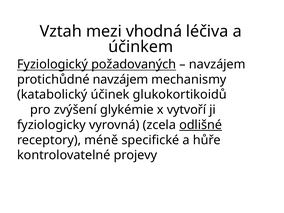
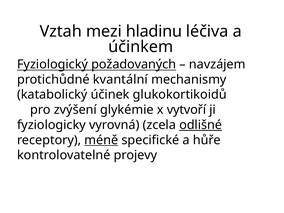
vhodná: vhodná -> hladinu (154, 31)
protichůdné navzájem: navzájem -> kvantální (120, 79)
méně underline: none -> present (101, 140)
